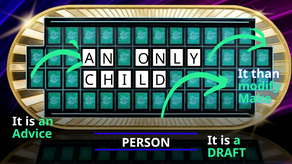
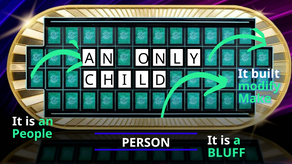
than: than -> built (265, 74)
Advice: Advice -> People (32, 134)
DRAFT: DRAFT -> BLUFF (226, 153)
